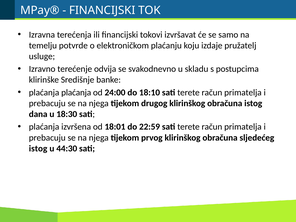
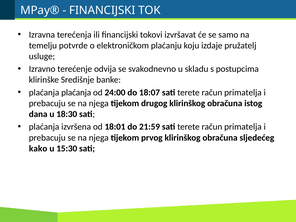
18:10: 18:10 -> 18:07 (150, 92)
22:59: 22:59 -> 21:59 (150, 127)
istog: istog -> kako (38, 148)
44:30: 44:30 -> 15:30 (67, 148)
